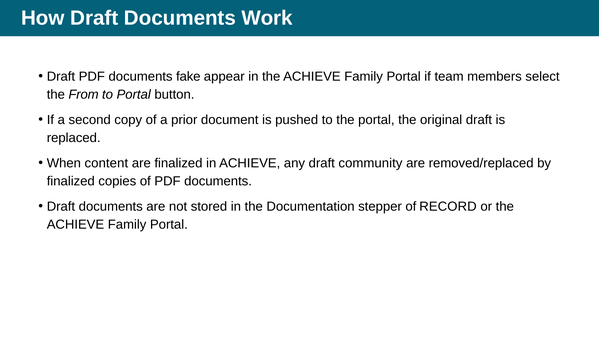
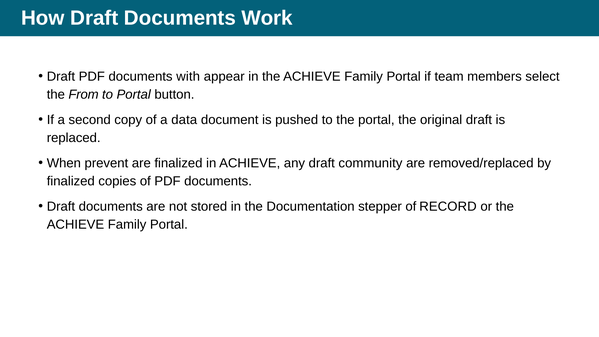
fake: fake -> with (188, 77)
prior: prior -> data (184, 120)
content: content -> prevent (106, 163)
